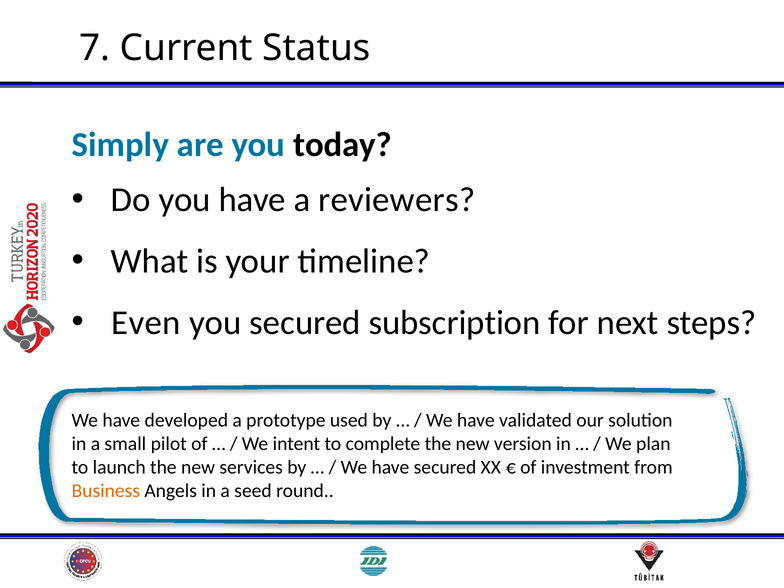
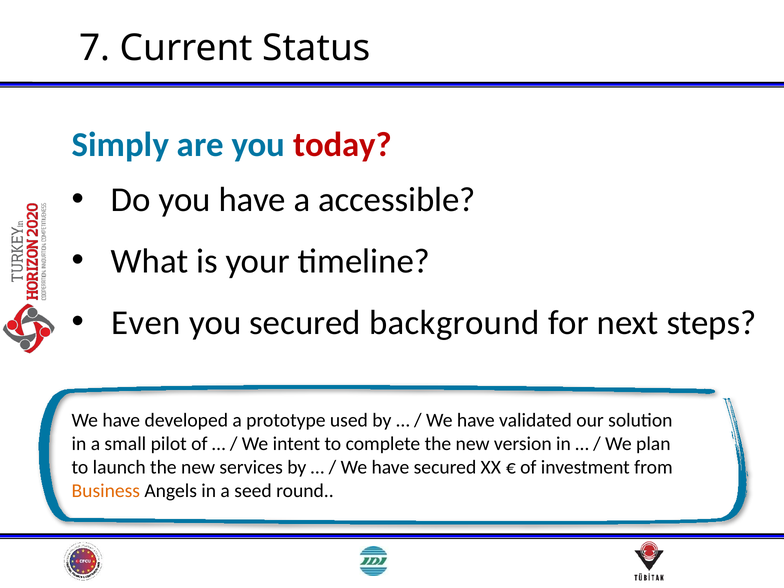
today colour: black -> red (342, 145)
reviewers: reviewers -> accessible (397, 200)
subscription: subscription -> background (454, 323)
